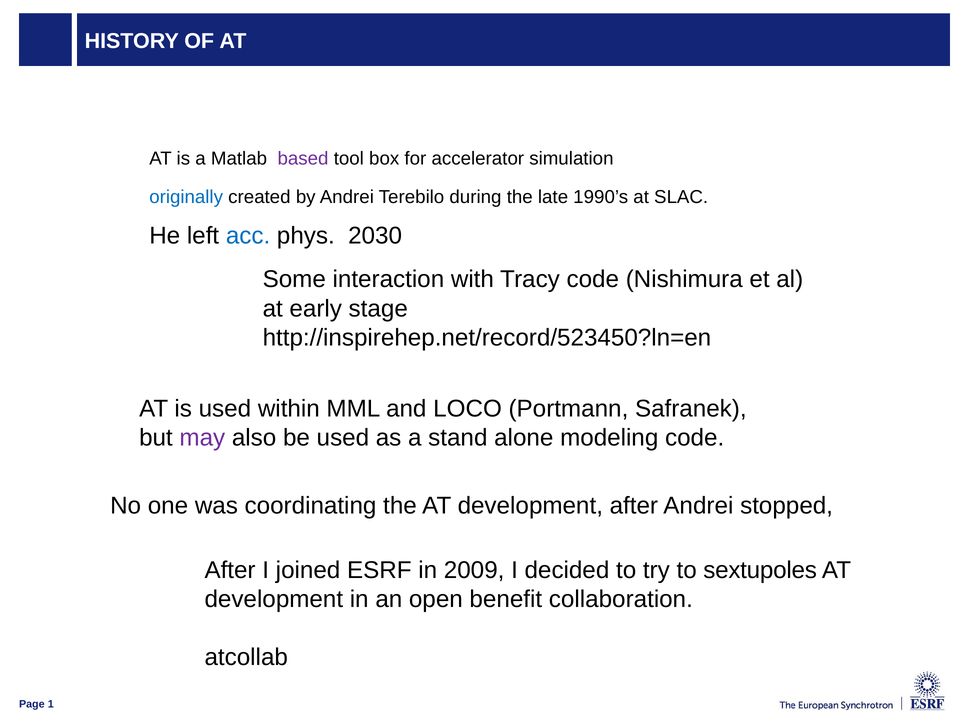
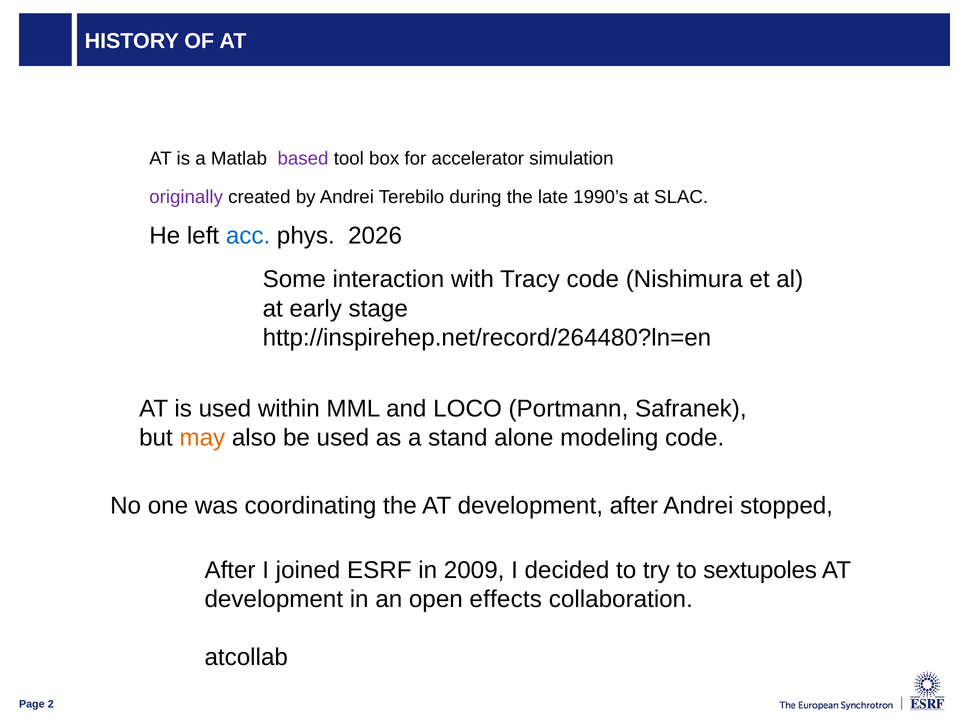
originally colour: blue -> purple (186, 197)
2030: 2030 -> 2026 (375, 236)
http://inspirehep.net/record/523450?ln=en: http://inspirehep.net/record/523450?ln=en -> http://inspirehep.net/record/264480?ln=en (487, 337)
may colour: purple -> orange (202, 438)
benefit: benefit -> effects (506, 599)
1: 1 -> 2 (51, 704)
